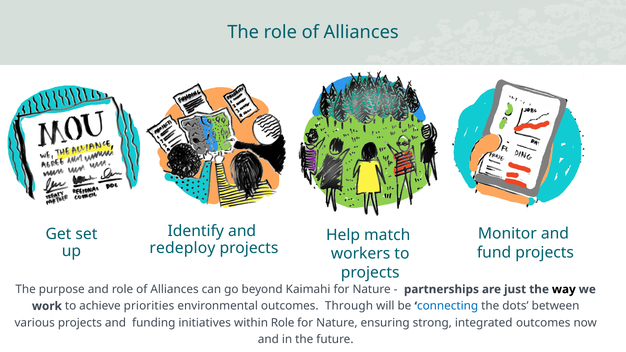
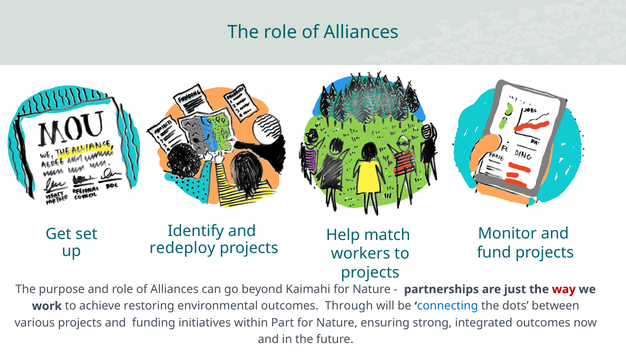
way colour: black -> red (564, 289)
priorities: priorities -> restoring (149, 306)
within Role: Role -> Part (283, 323)
